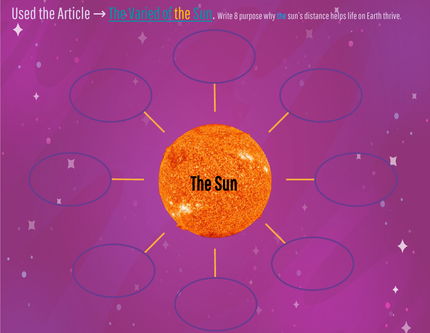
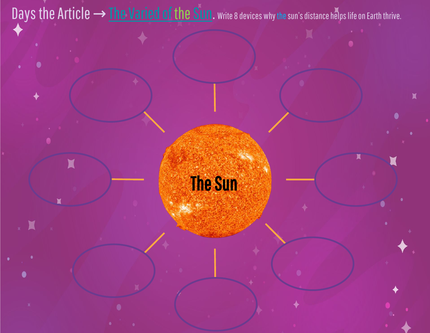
Used: Used -> Days (24, 14)
the colour: yellow -> light green (182, 14)
purpose: purpose -> devices (251, 16)
